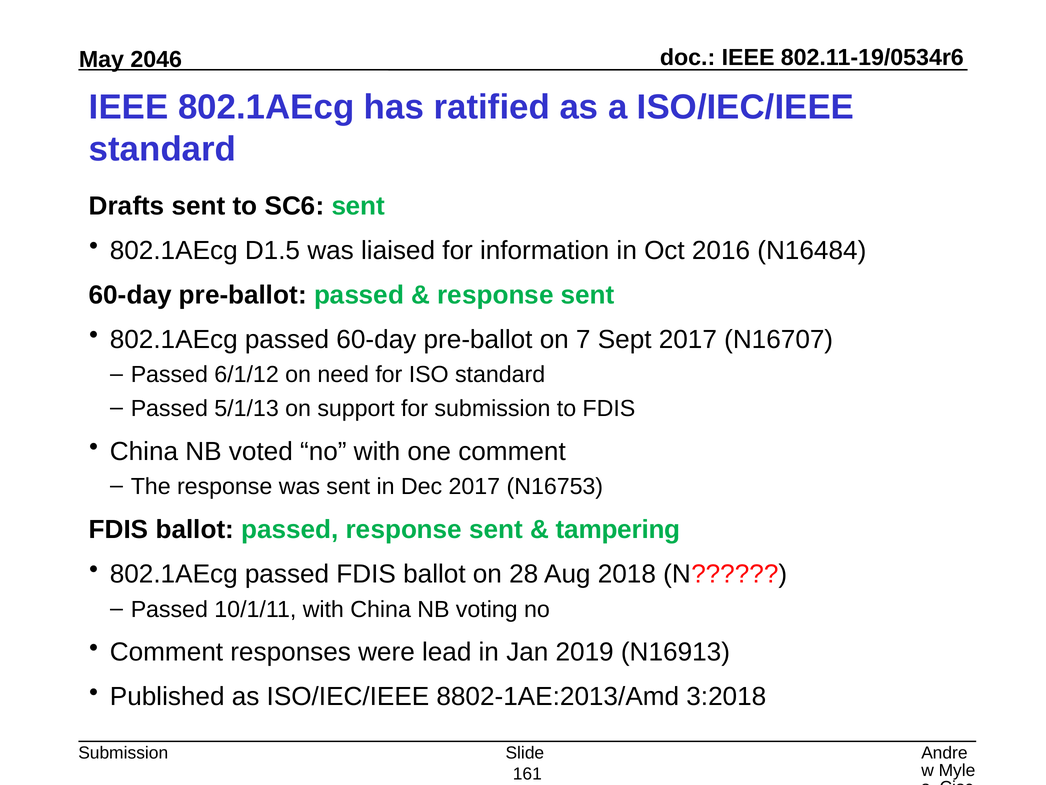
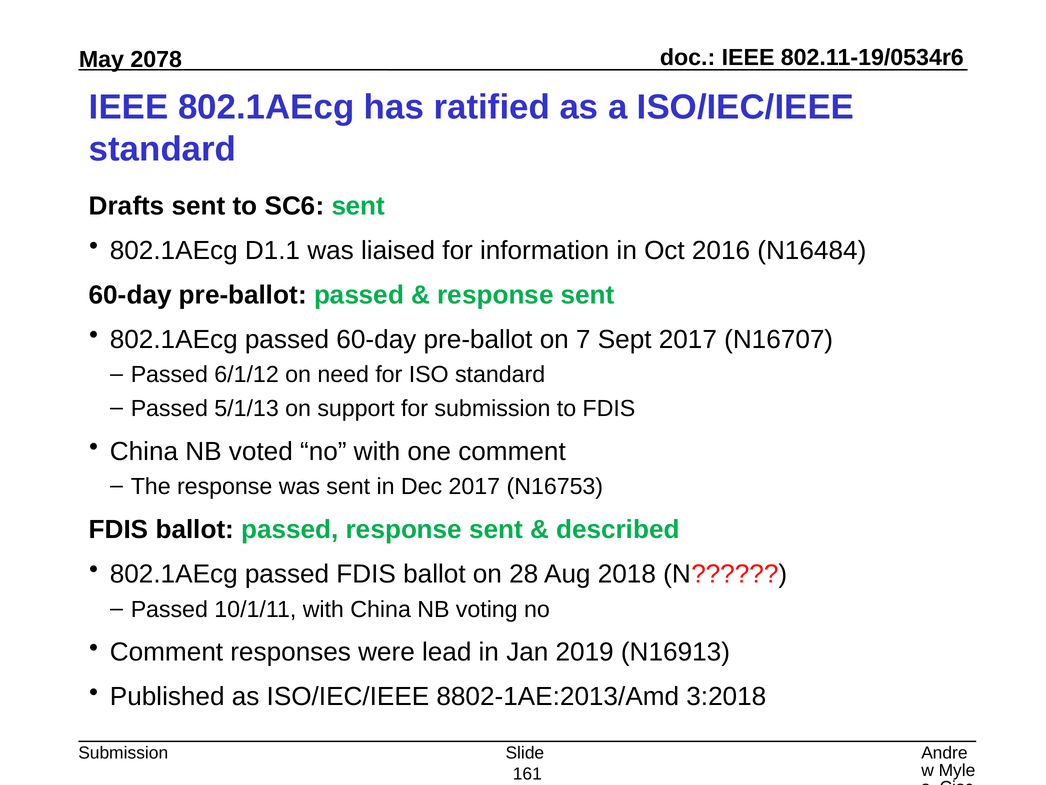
2046: 2046 -> 2078 (156, 59)
D1.5: D1.5 -> D1.1 (272, 250)
tampering: tampering -> described (618, 529)
